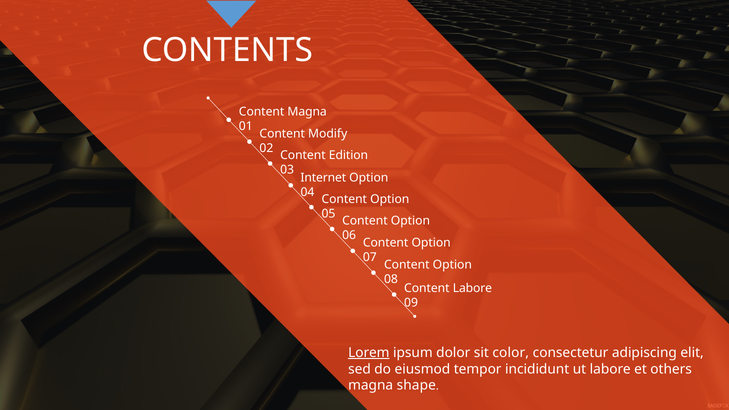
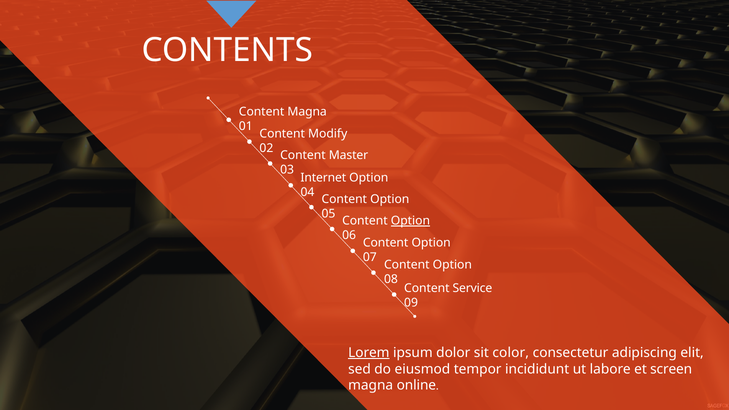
Edition: Edition -> Master (348, 155)
Option underline: none -> present (410, 221)
Content Labore: Labore -> Service (472, 288)
others: others -> screen (671, 369)
shape: shape -> online (416, 385)
